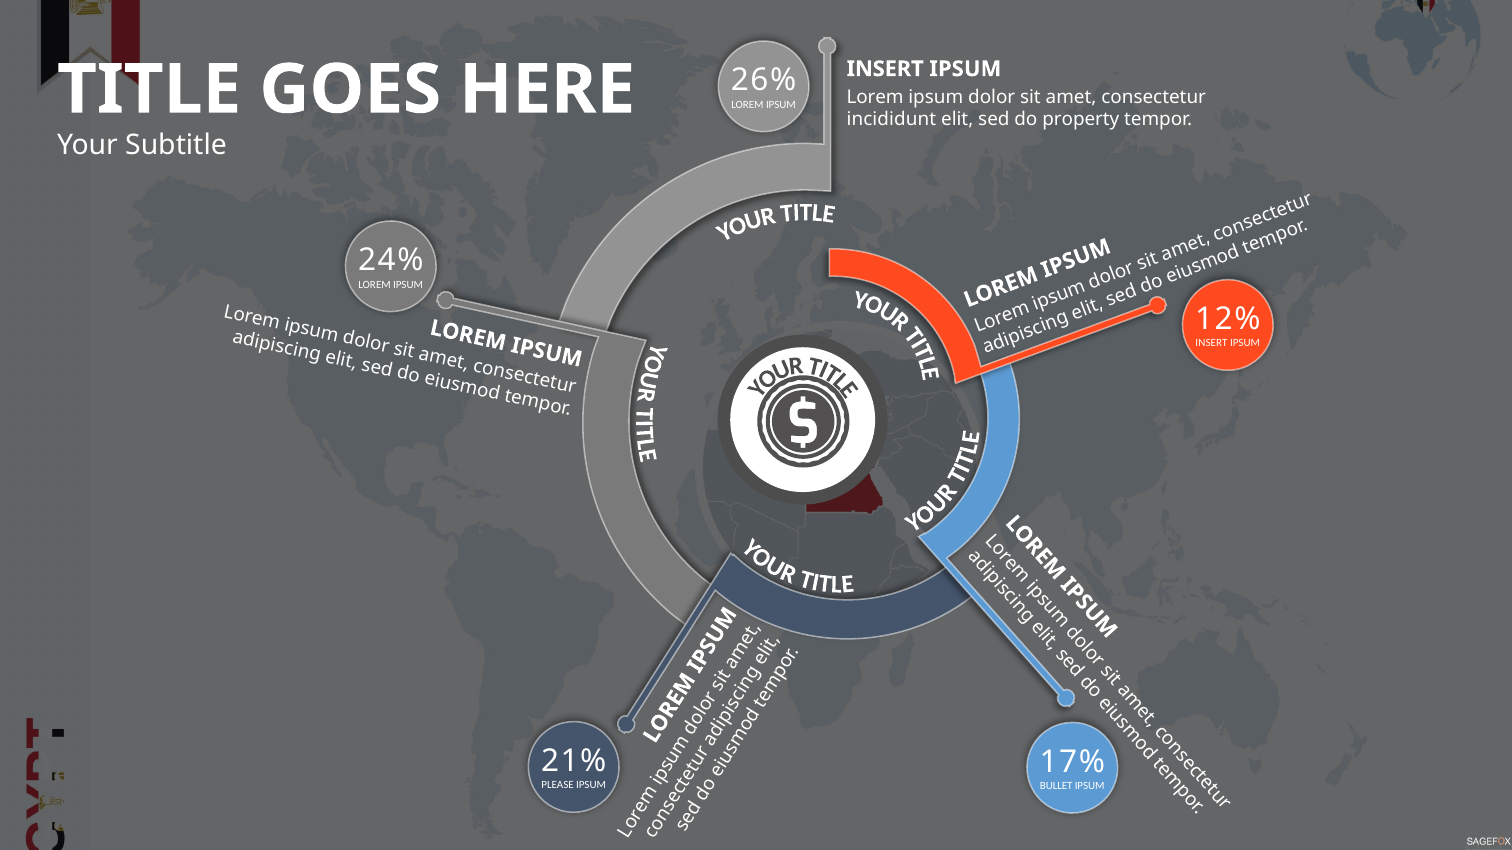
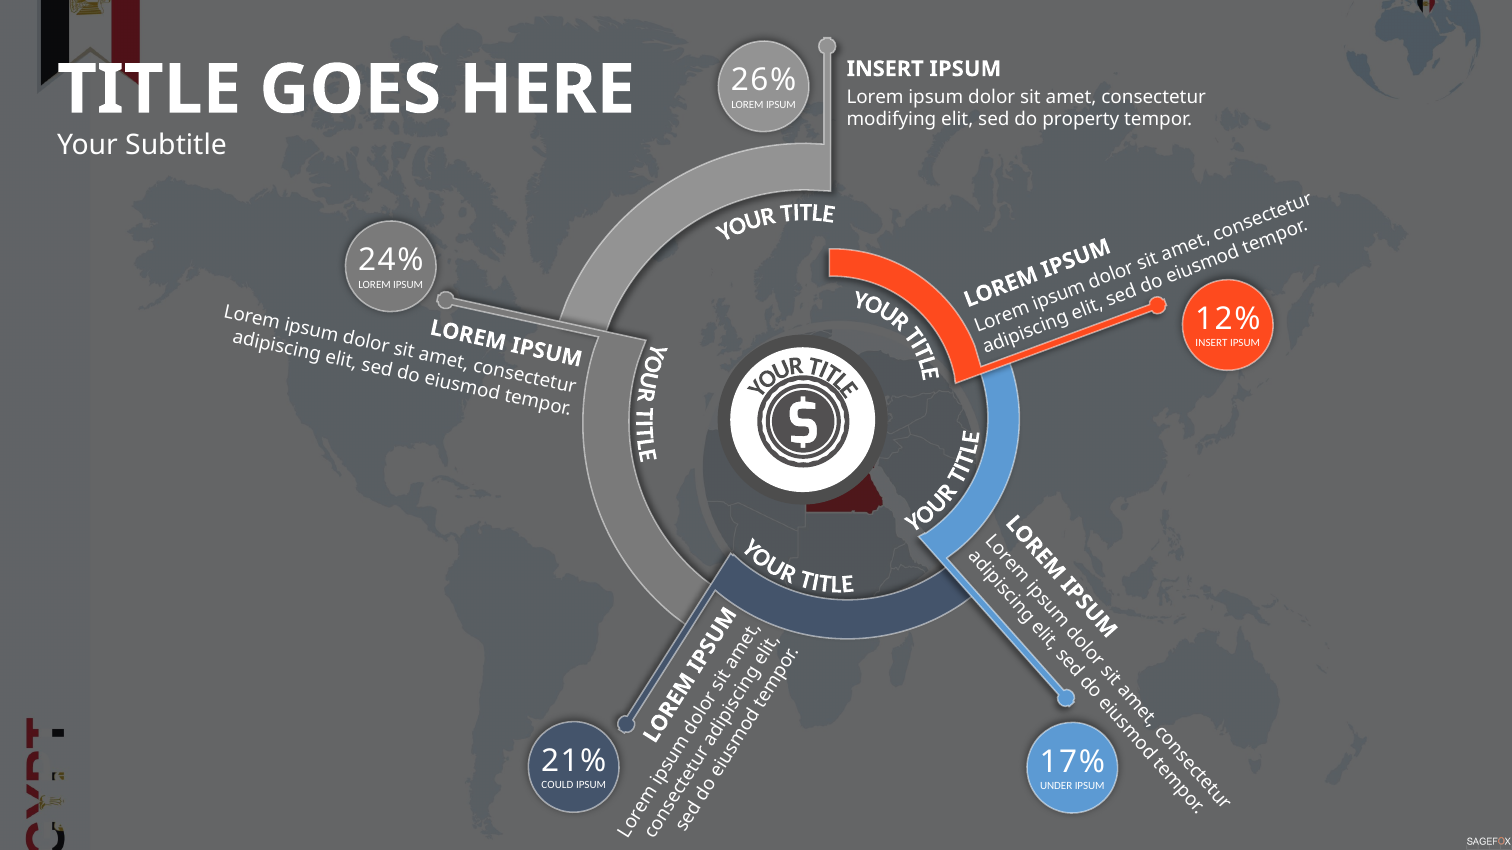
incididunt: incididunt -> modifying (891, 120)
PLEASE: PLEASE -> COULD (557, 785)
BULLET: BULLET -> UNDER (1056, 786)
